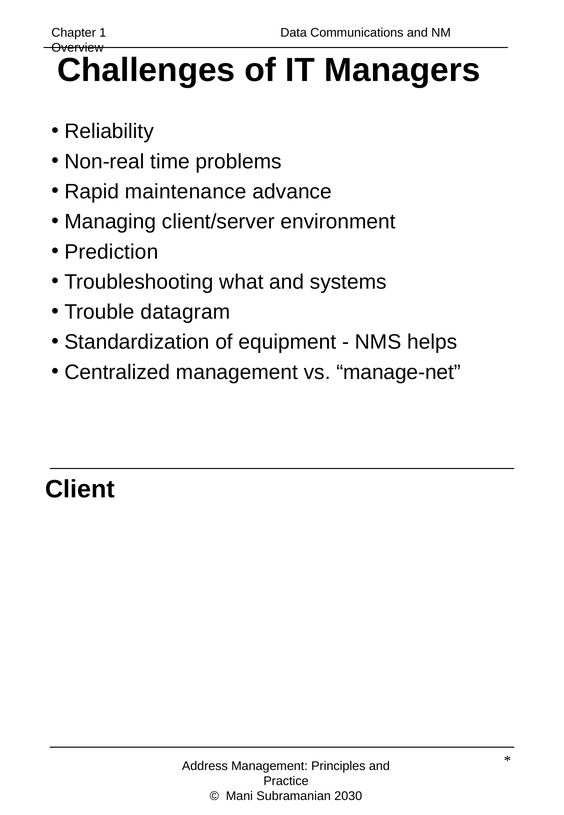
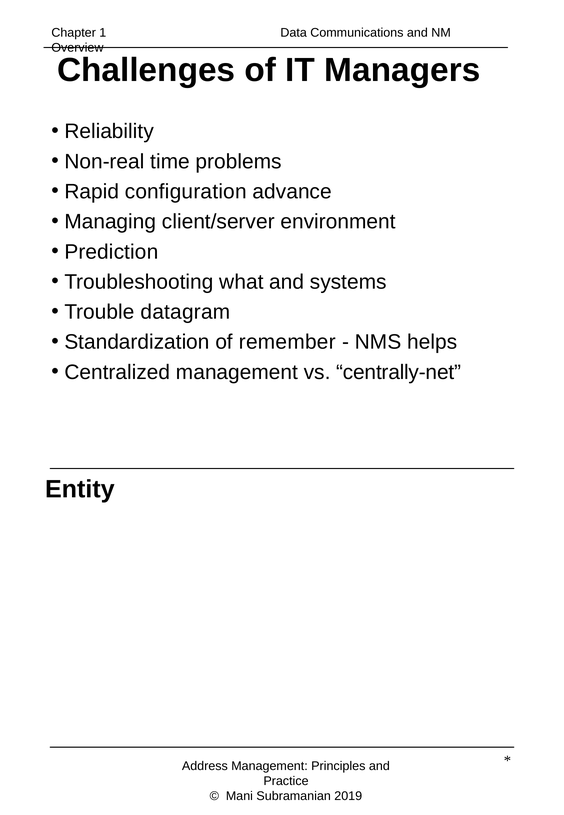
maintenance: maintenance -> configuration (186, 192)
equipment: equipment -> remember (287, 342)
manage-net: manage-net -> centrally-net (399, 372)
Client: Client -> Entity (80, 489)
2030: 2030 -> 2019 (348, 796)
